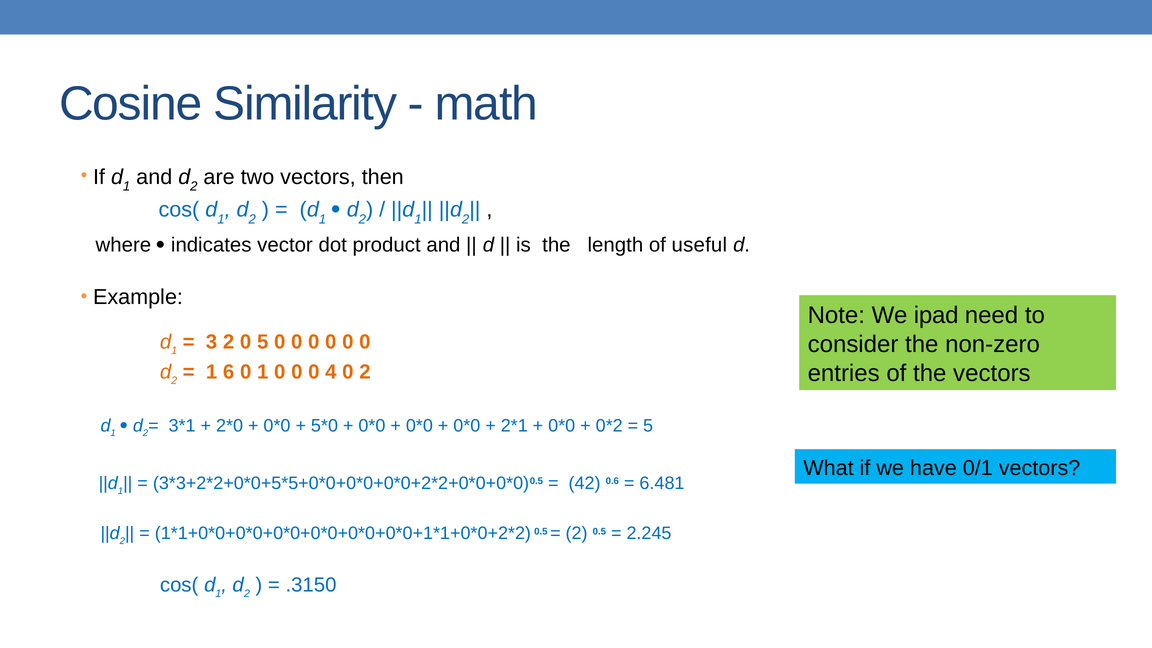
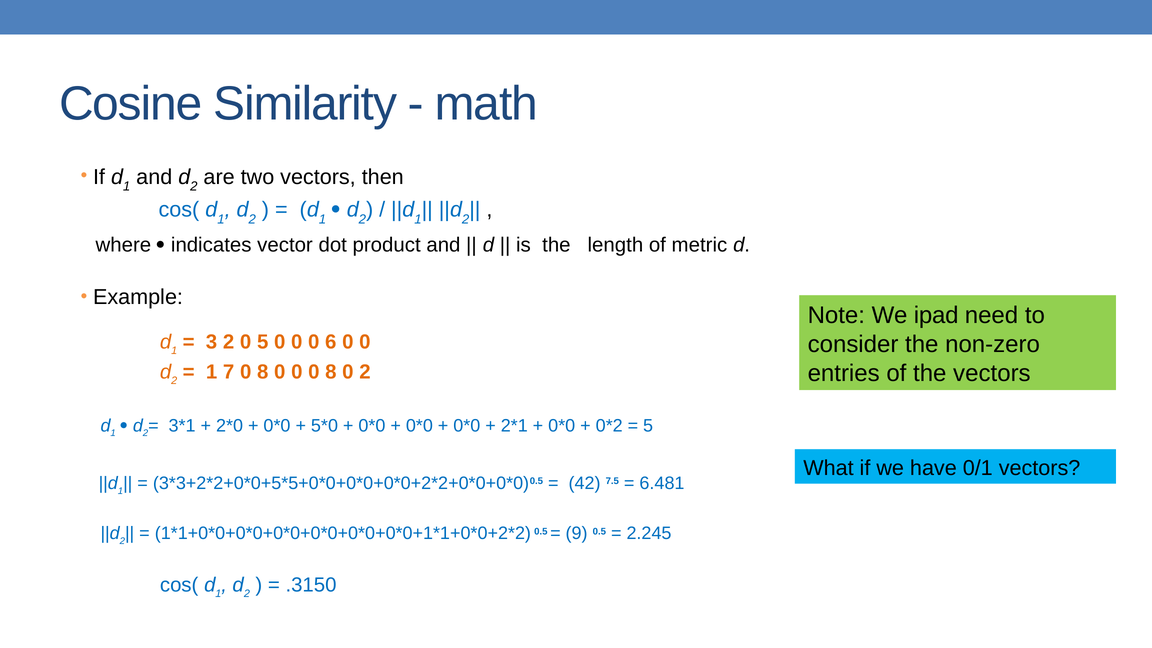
useful: useful -> metric (699, 245)
0: 0 -> 6 (331, 342)
6: 6 -> 7 (229, 372)
1: 1 -> 8 (263, 372)
0 0 4: 4 -> 8 (331, 372)
0.6: 0.6 -> 7.5 (612, 481)
2: 2 -> 9 (577, 534)
